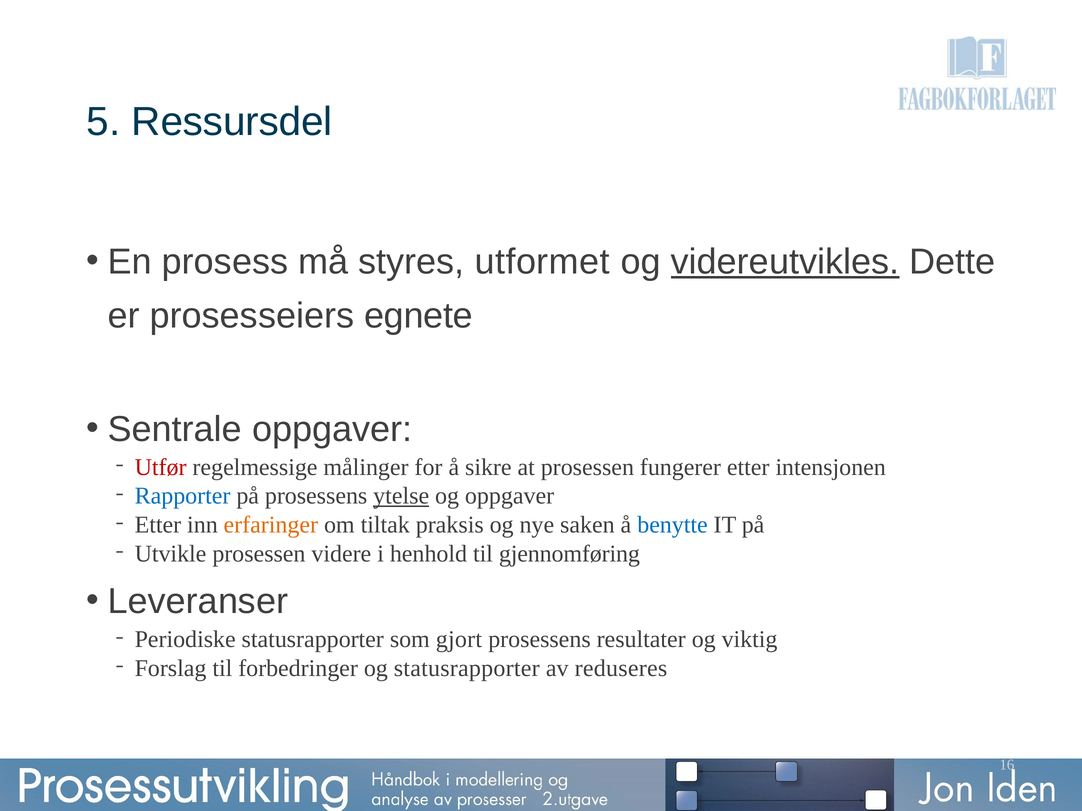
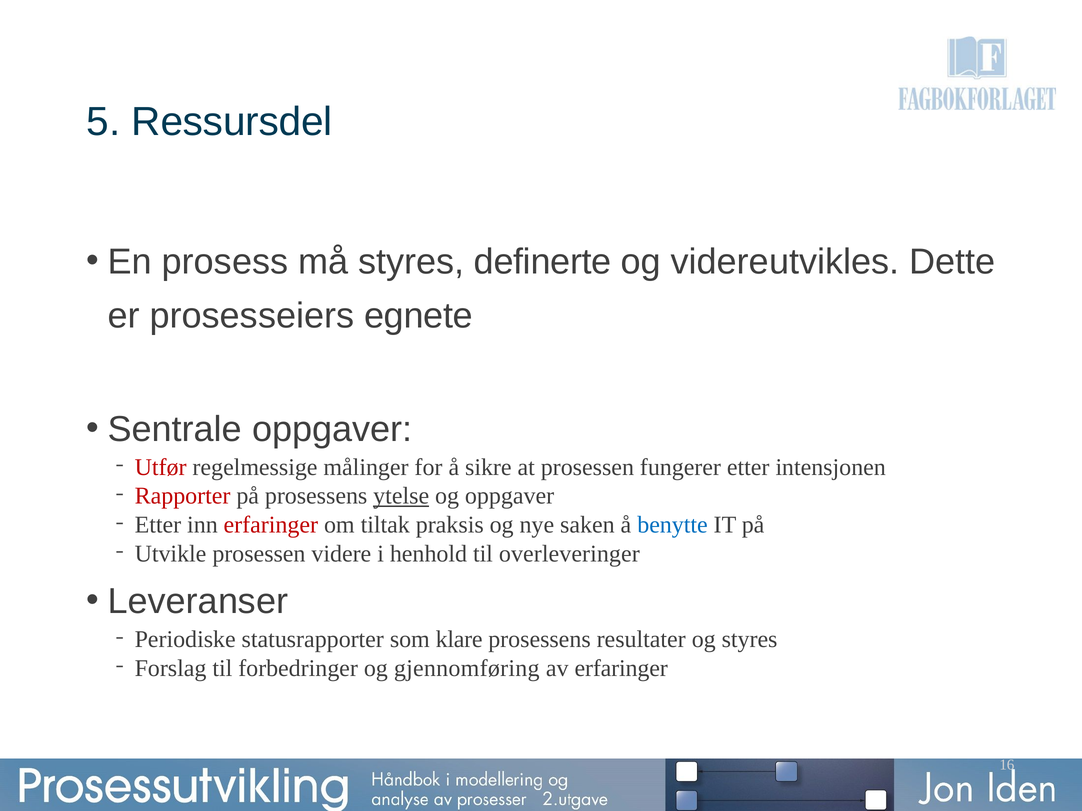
utformet: utformet -> definerte (543, 262)
videreutvikles underline: present -> none (785, 262)
Rapporter colour: blue -> red (183, 496)
erfaringer colour: orange -> red (271, 525)
gjennomføring: gjennomføring -> overleveringer (569, 554)
gjort: gjort -> klare (459, 640)
og viktig: viktig -> styres (750, 640)
og statusrapporter: statusrapporter -> gjennomføring (467, 669)
av reduseres: reduseres -> erfaringer (621, 669)
